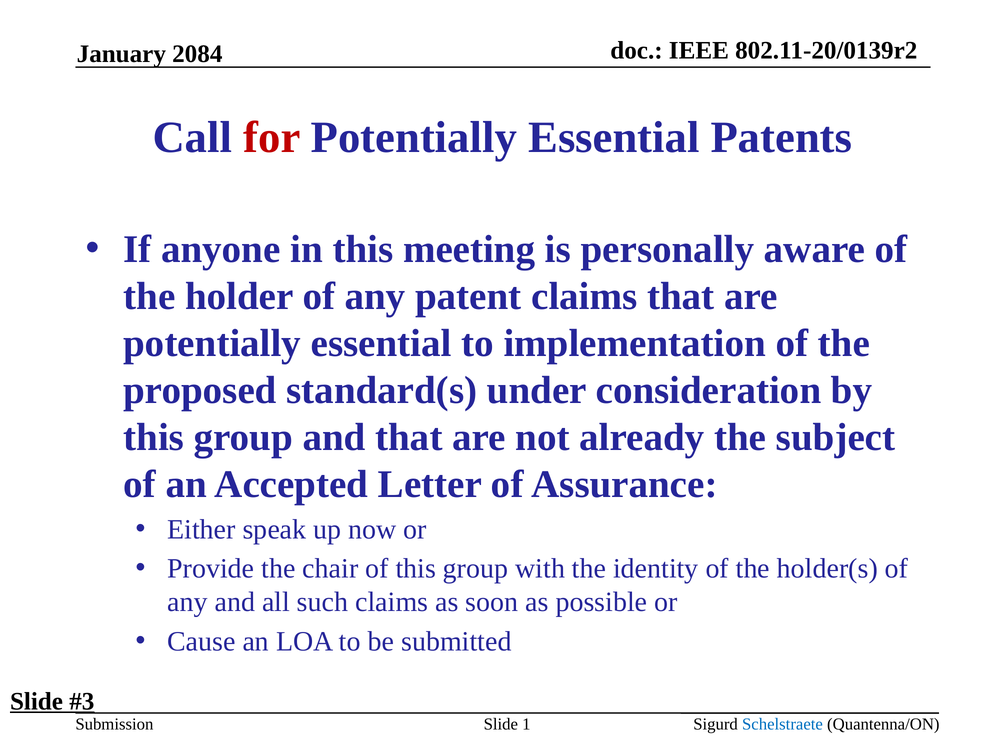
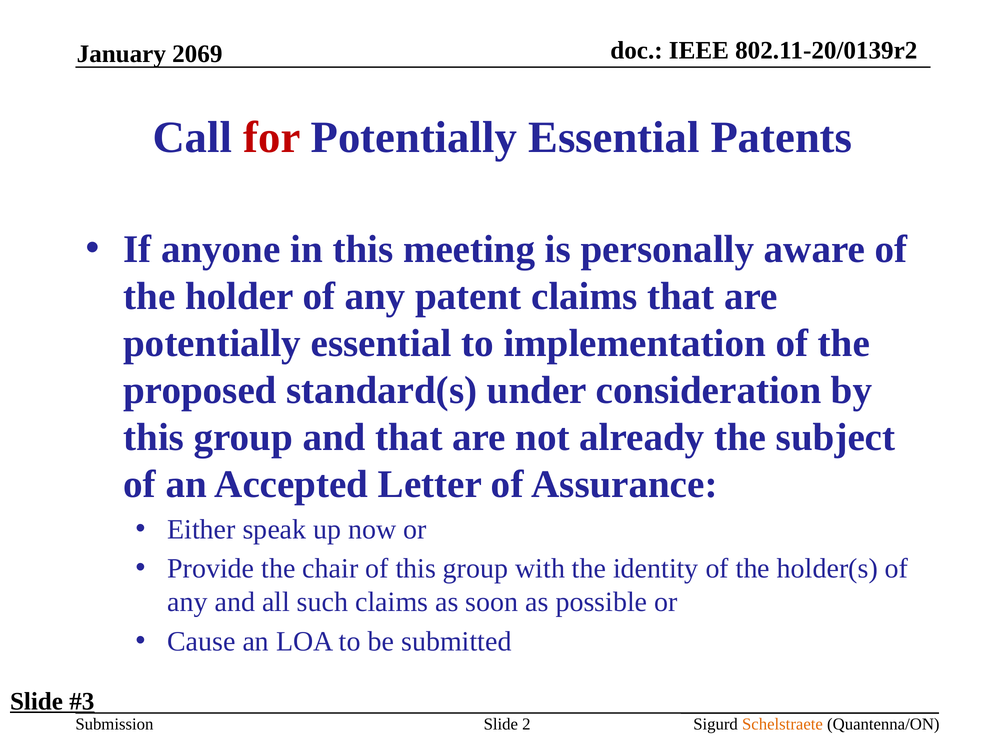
2084: 2084 -> 2069 (197, 54)
1: 1 -> 2 (526, 724)
Schelstraete colour: blue -> orange (782, 724)
